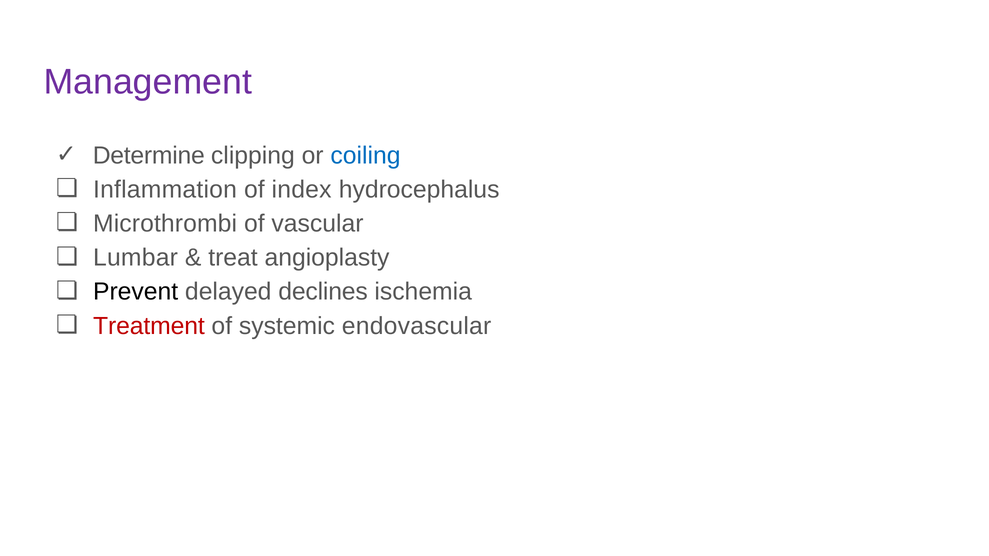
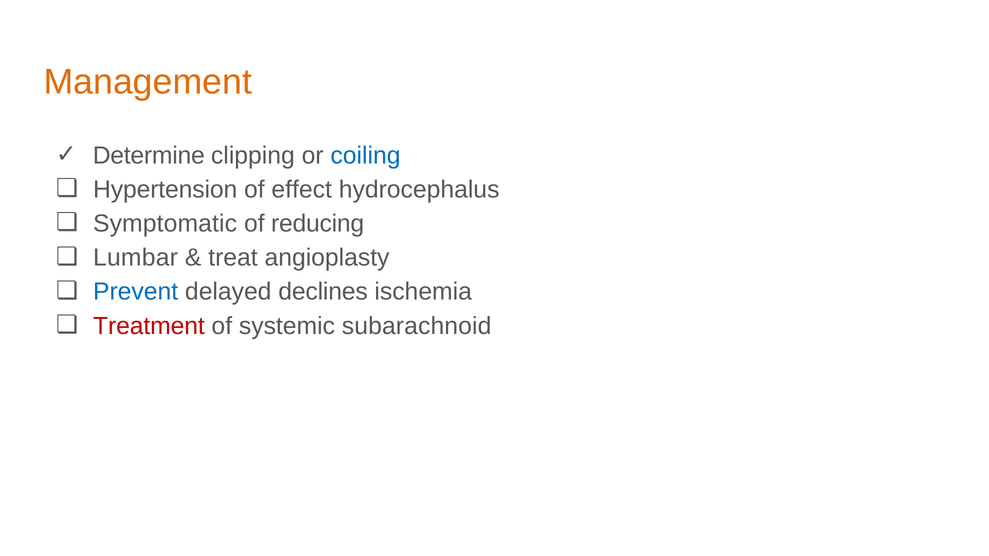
Management colour: purple -> orange (148, 82)
Inflammation: Inflammation -> Hypertension (165, 190)
index: index -> effect (302, 190)
Microthrombi: Microthrombi -> Symptomatic (165, 224)
vascular: vascular -> reducing (318, 224)
Prevent colour: black -> blue (136, 292)
endovascular: endovascular -> subarachnoid (417, 326)
